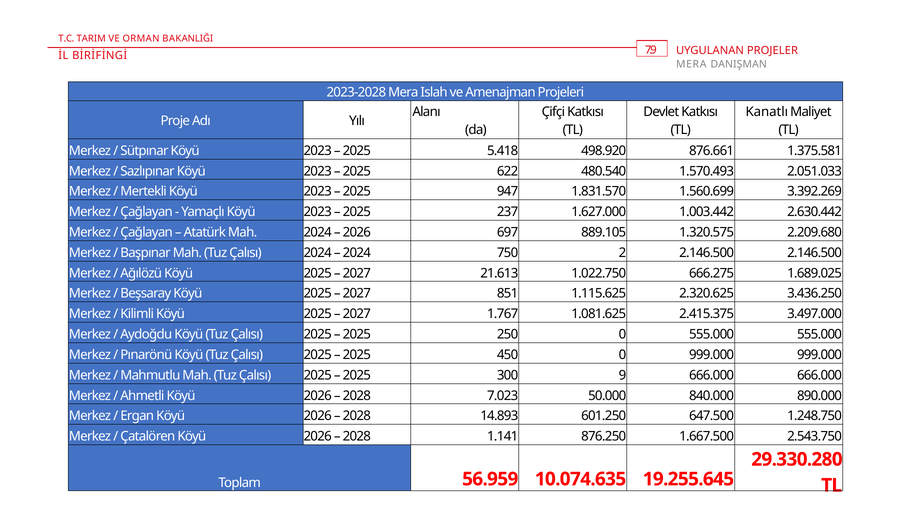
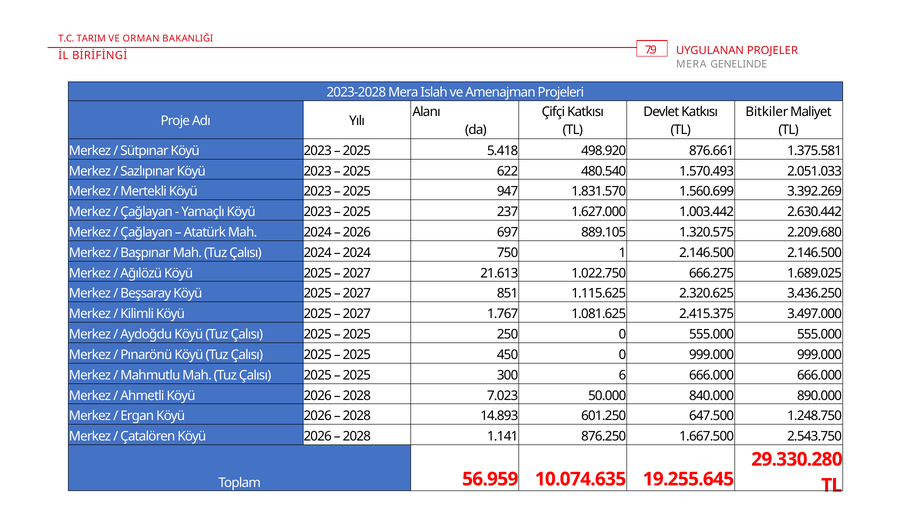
DANIŞMAN: DANIŞMAN -> GENELINDE (739, 64)
Kanatlı: Kanatlı -> Bitkiler (767, 112)
2: 2 -> 1 (623, 253)
300 9: 9 -> 6 (623, 375)
